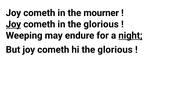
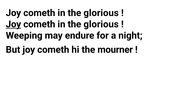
mourner: mourner -> glorious (101, 13)
night underline: present -> none (130, 35)
hi the glorious: glorious -> mourner (115, 50)
